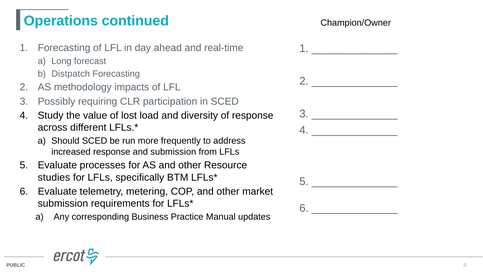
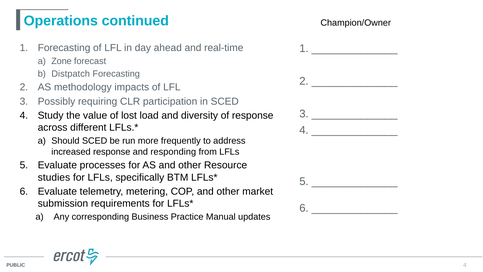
Long: Long -> Zone (61, 61)
and submission: submission -> responding (173, 152)
